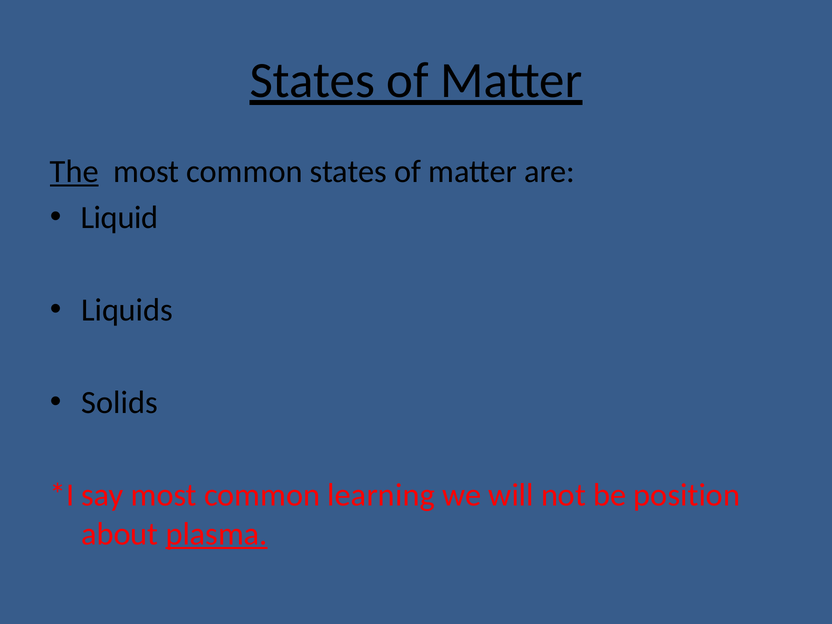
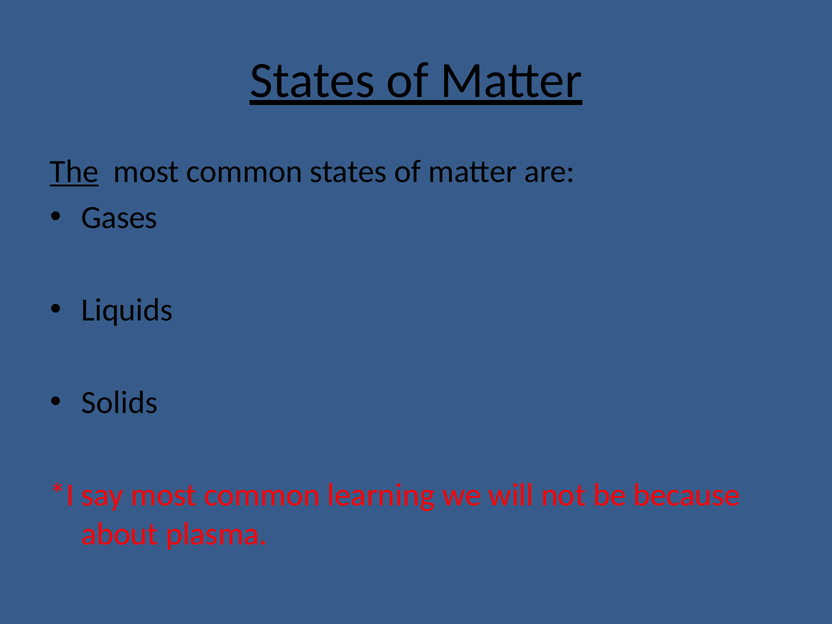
Liquid: Liquid -> Gases (119, 218)
position: position -> because (687, 495)
plasma underline: present -> none (217, 534)
